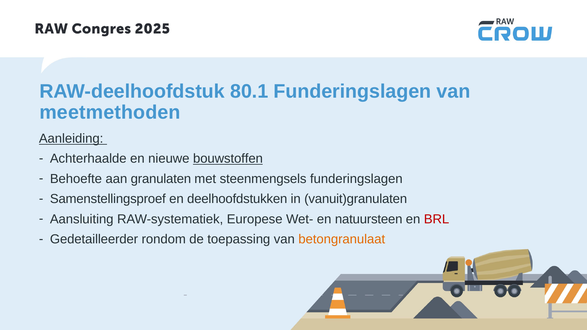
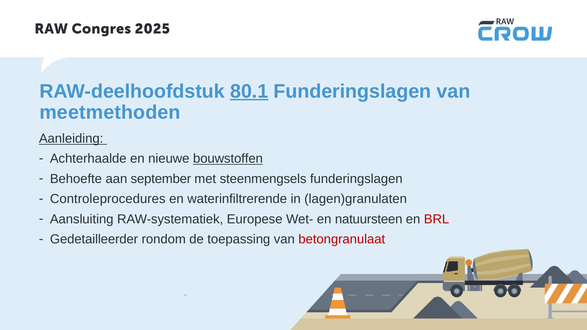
80.1 underline: none -> present (249, 91)
granulaten: granulaten -> september (161, 179)
Samenstellingsproef: Samenstellingsproef -> Controleprocedures (108, 199)
deelhoofdstukken: deelhoofdstukken -> waterinfiltrerende (237, 199)
vanuit)granulaten: vanuit)granulaten -> lagen)granulaten (356, 199)
betongranulaat colour: orange -> red (342, 239)
